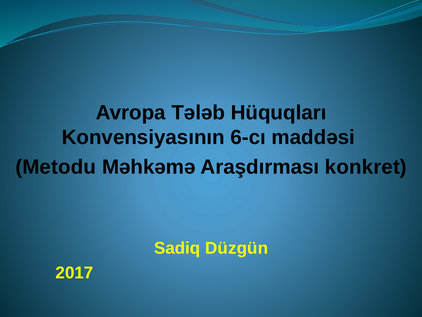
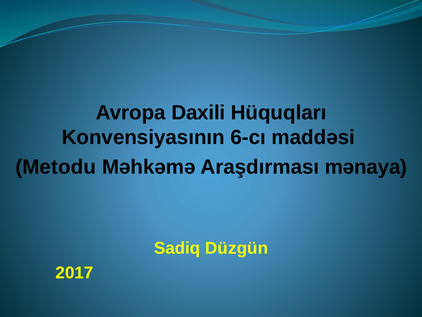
Tələb: Tələb -> Daxili (198, 113)
konkret: konkret -> mənaya (366, 167)
